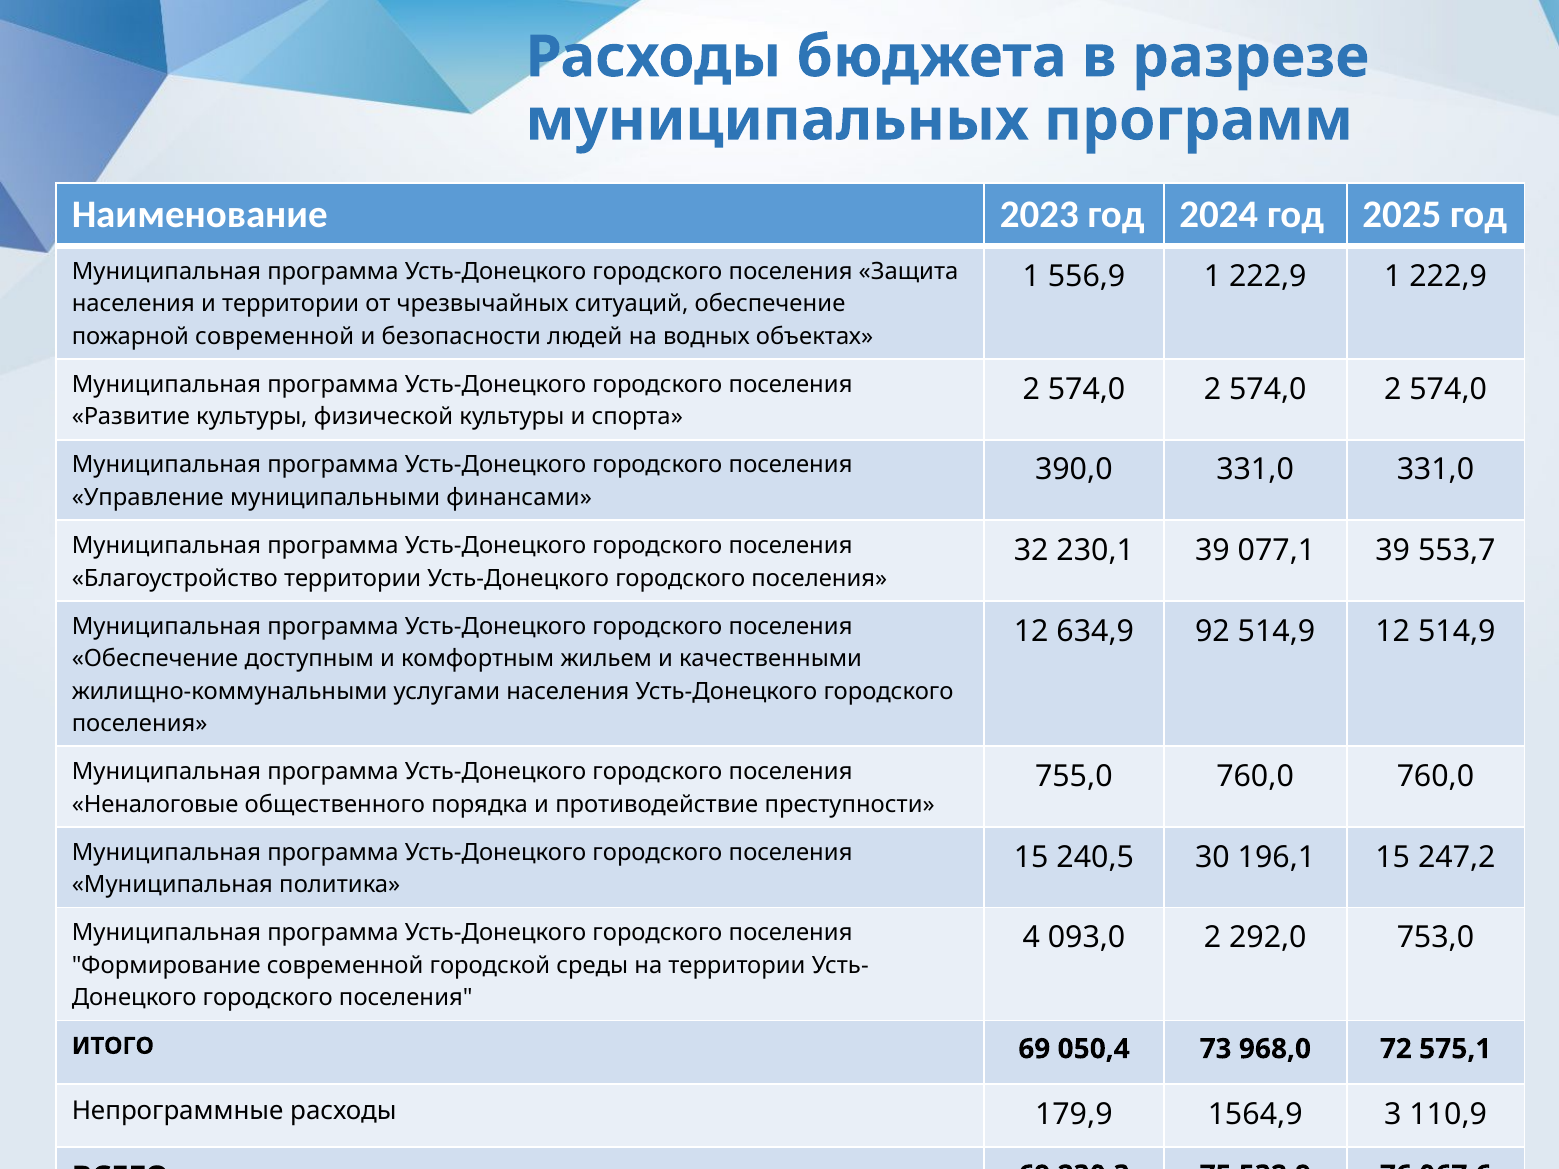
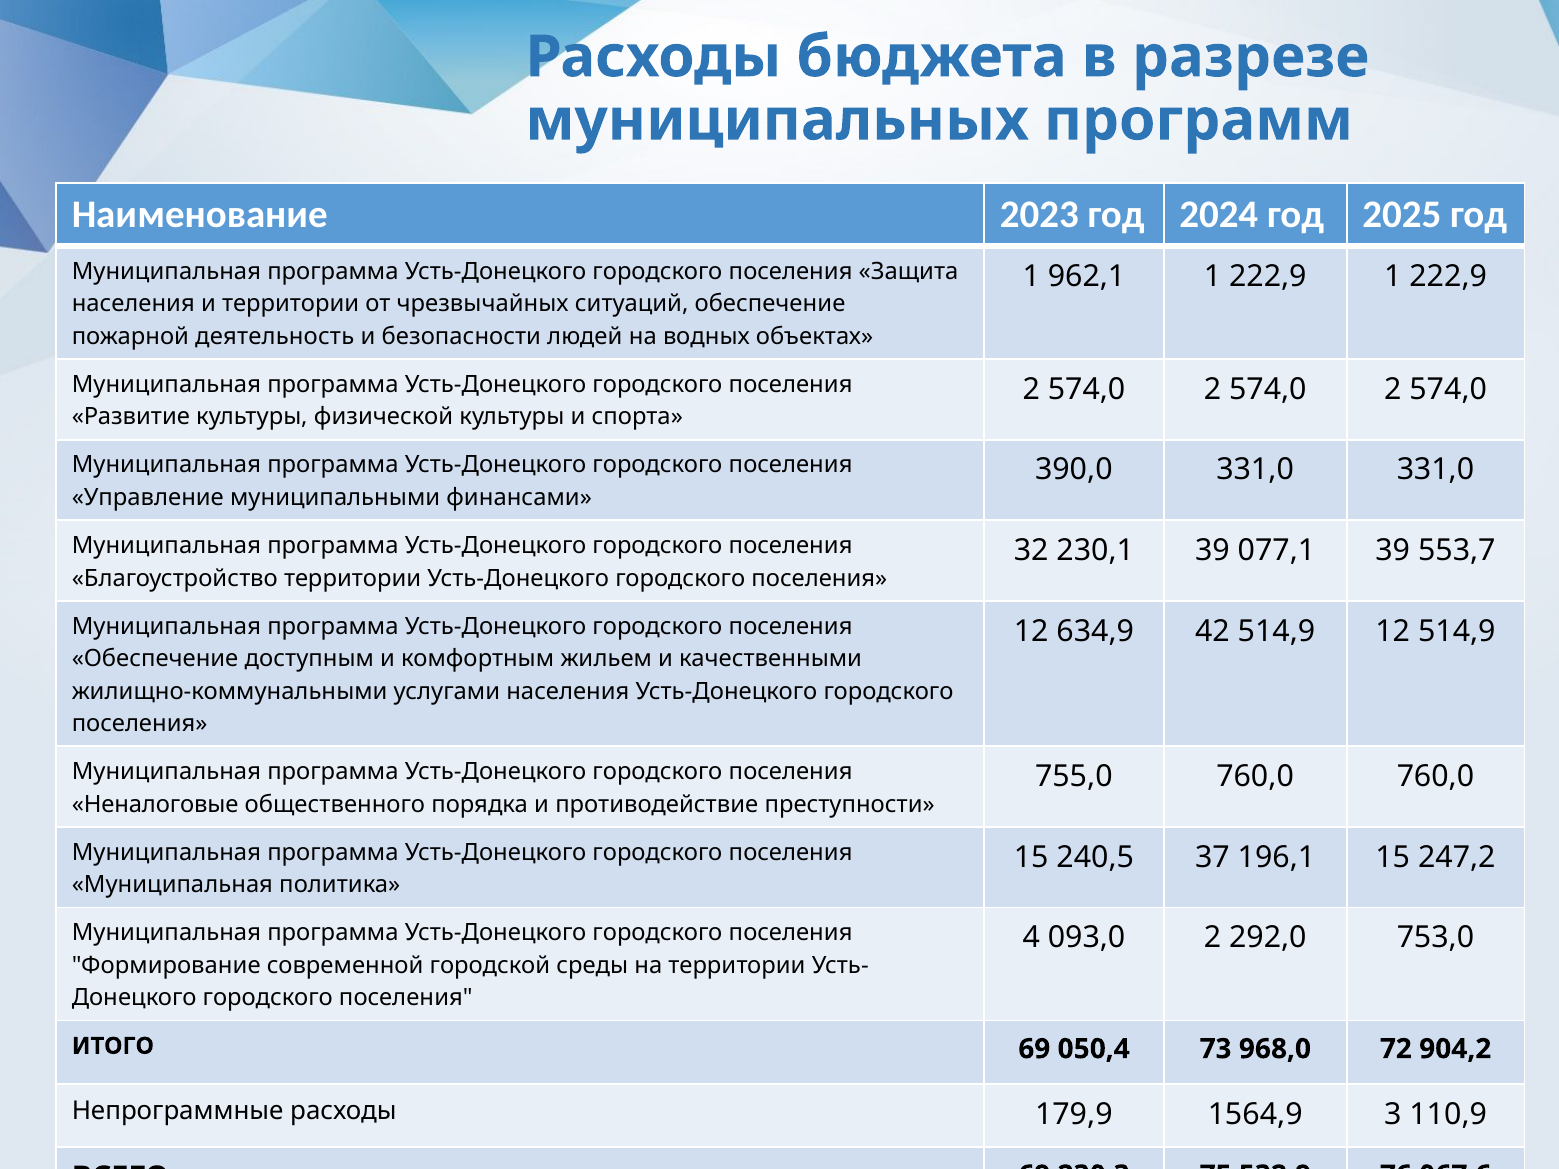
556,9: 556,9 -> 962,1 (1087, 276)
пожарной современной: современной -> деятельность (275, 337)
92: 92 -> 42 (1212, 631)
30: 30 -> 37 (1212, 857)
575,1: 575,1 -> 904,2 (1455, 1049)
